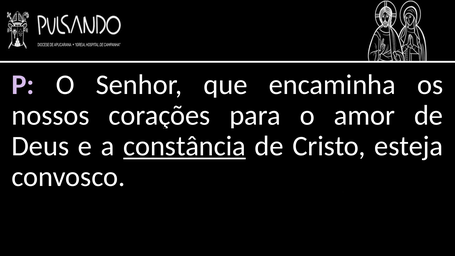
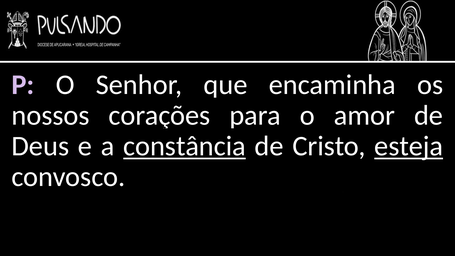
esteja underline: none -> present (409, 146)
